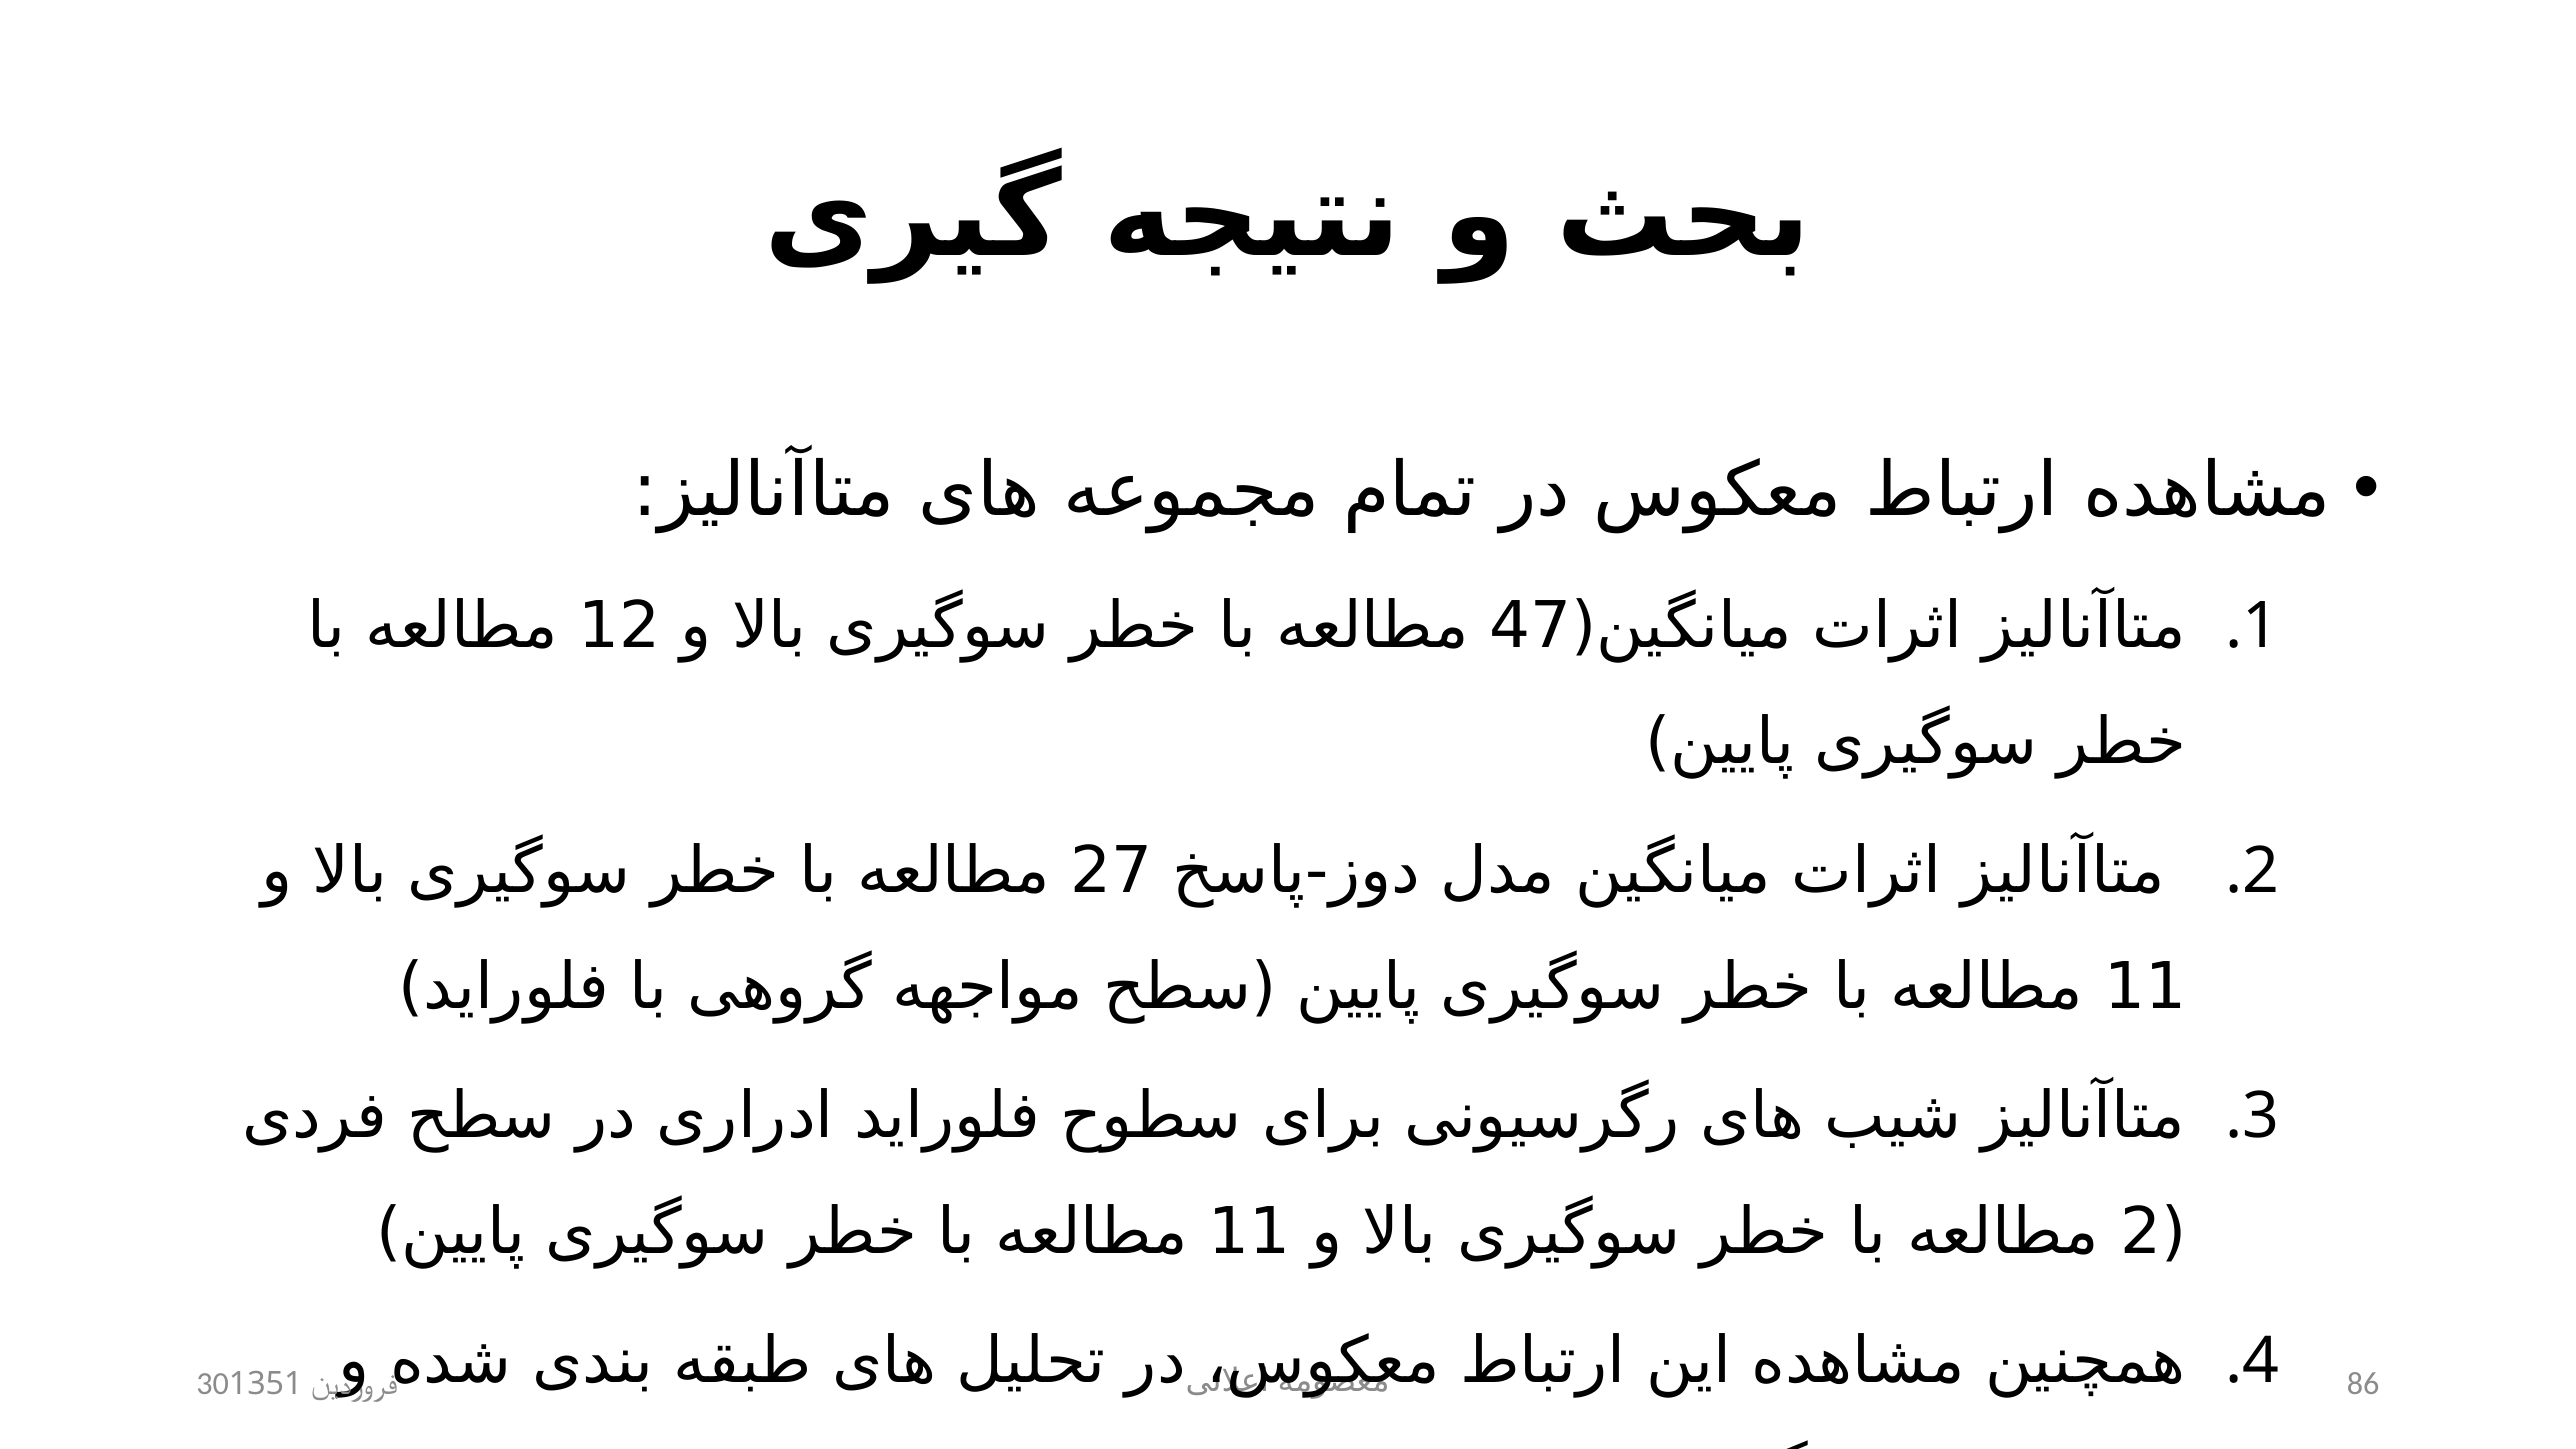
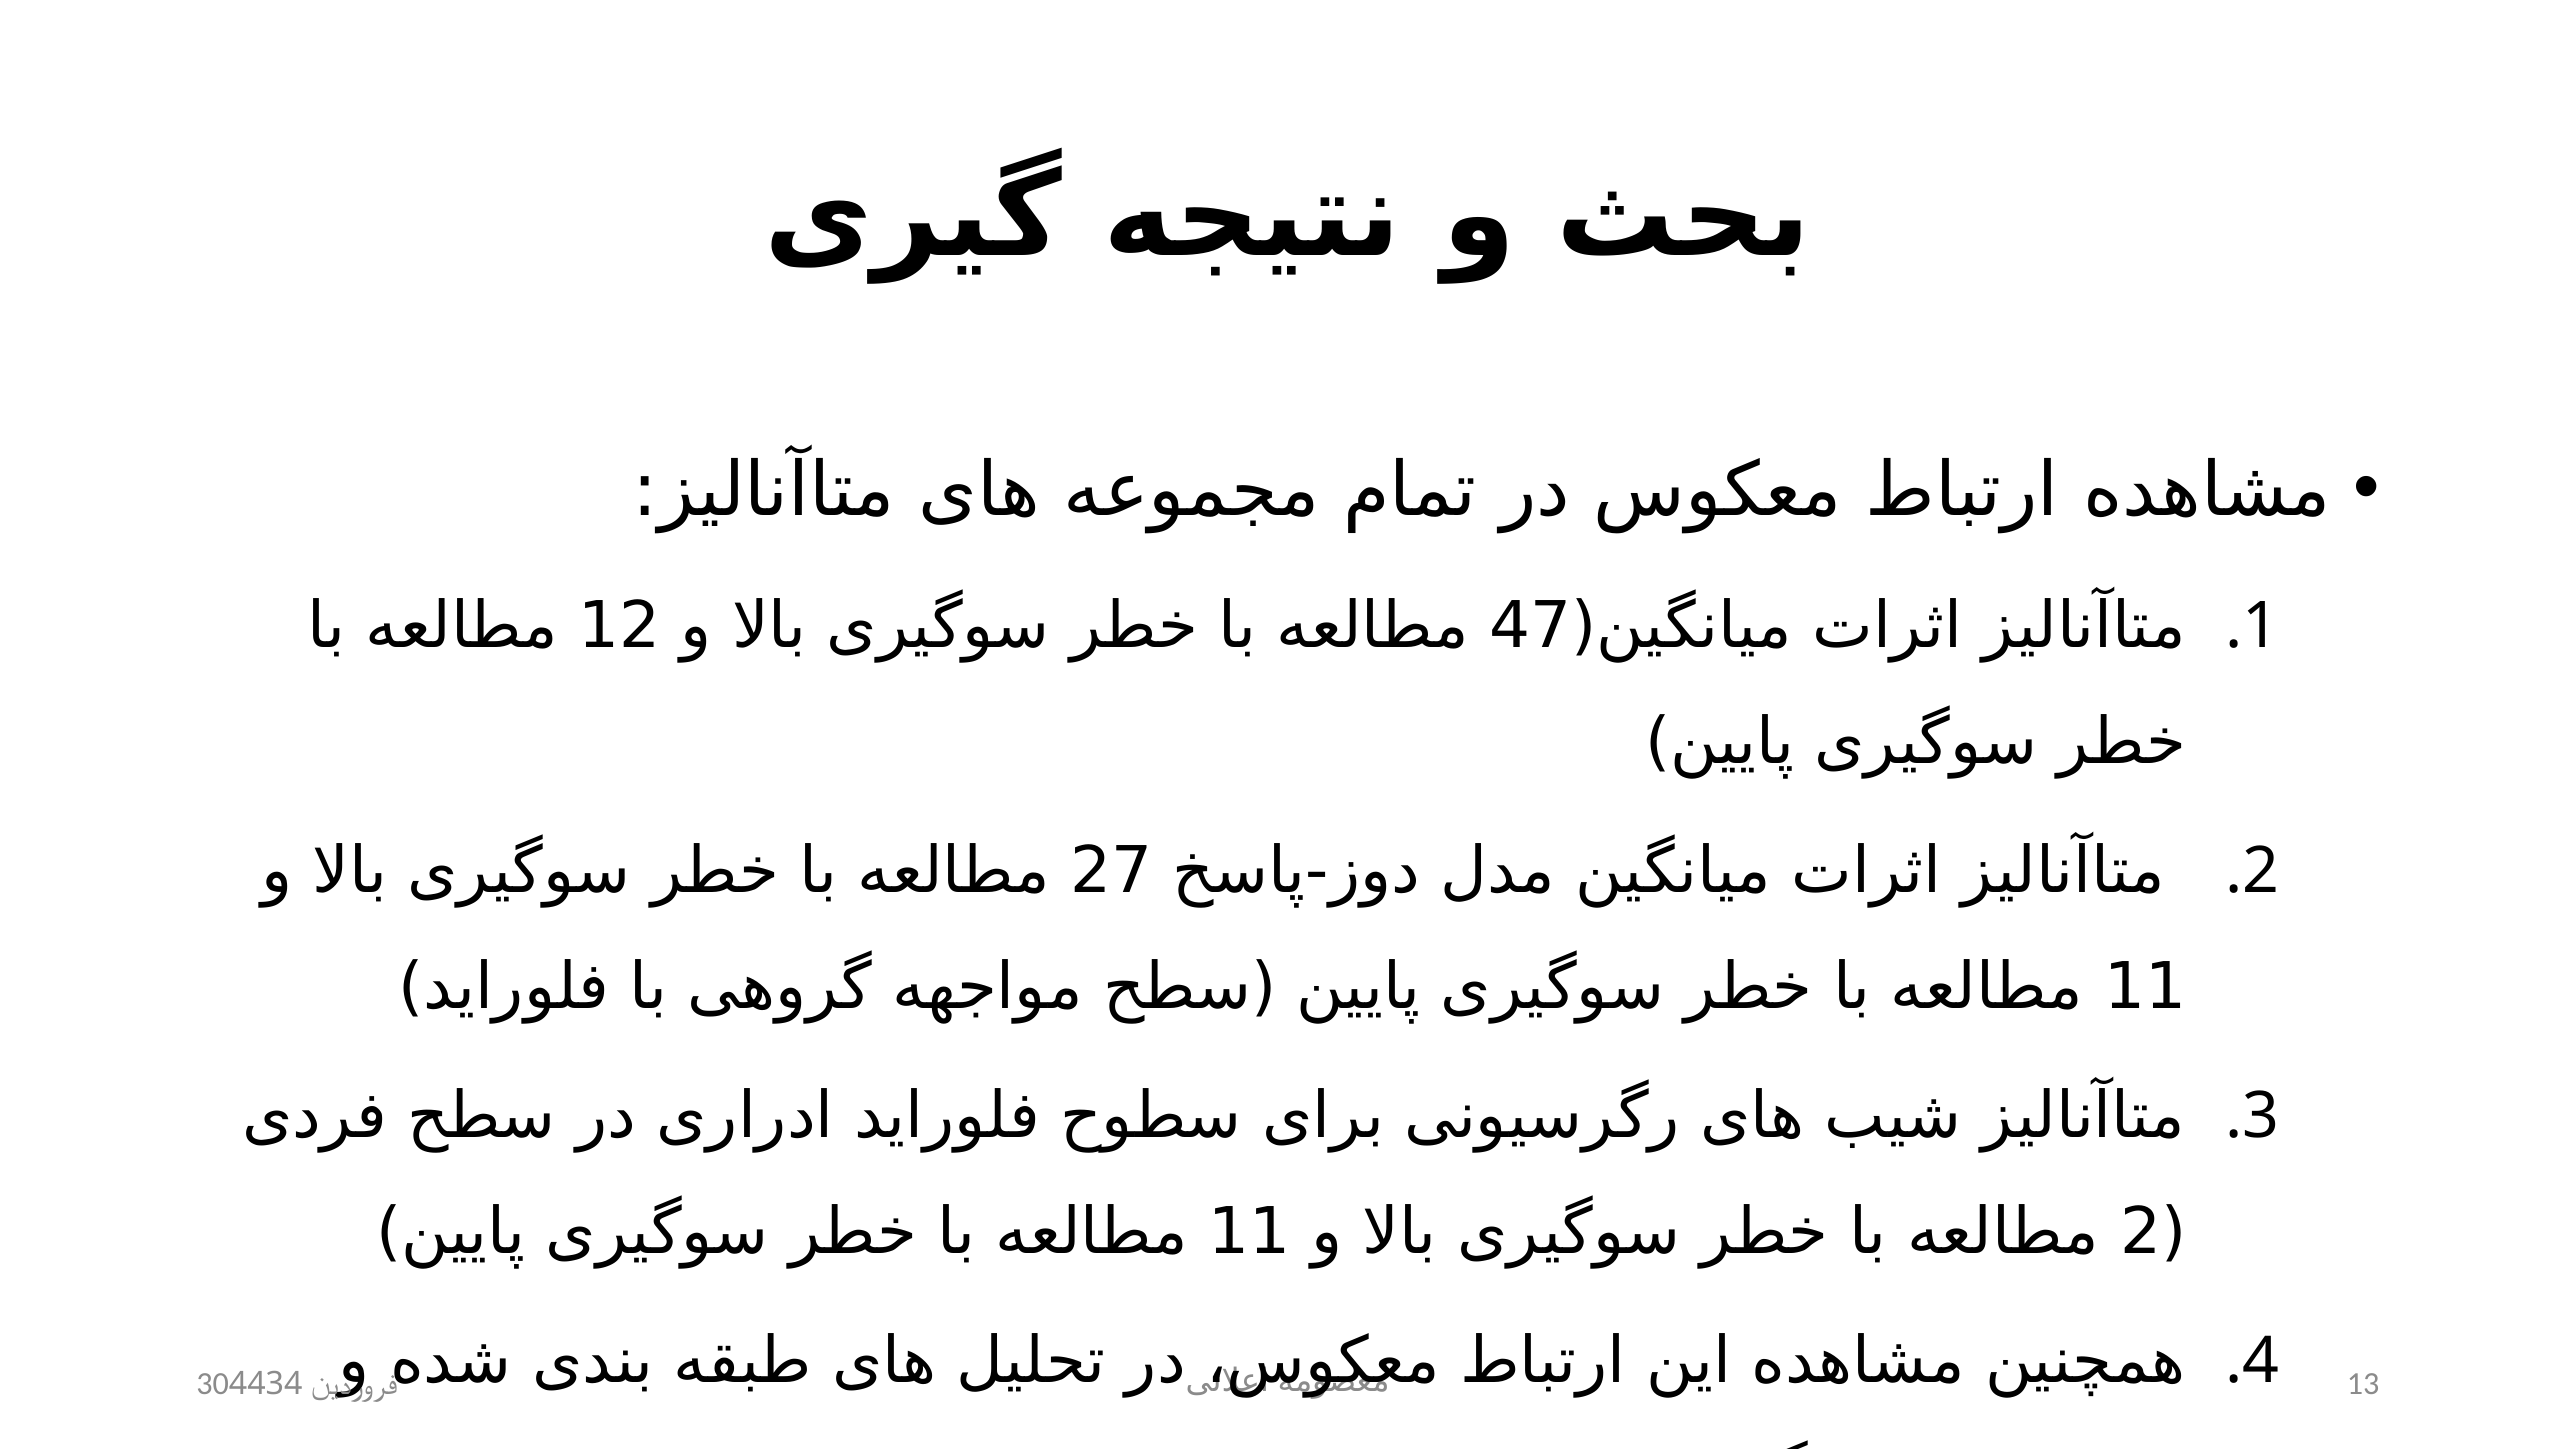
86: 86 -> 13 (2363, 1383)
1351: 1351 -> 4434 (266, 1384)
